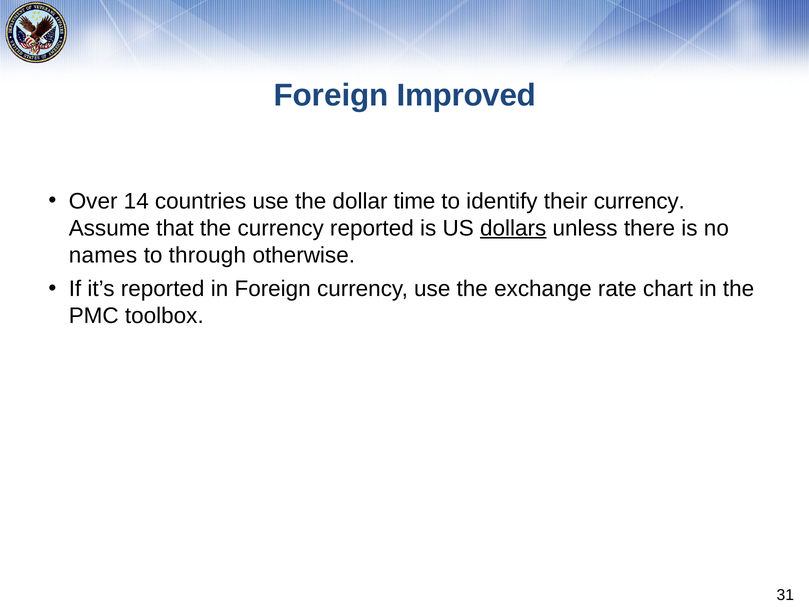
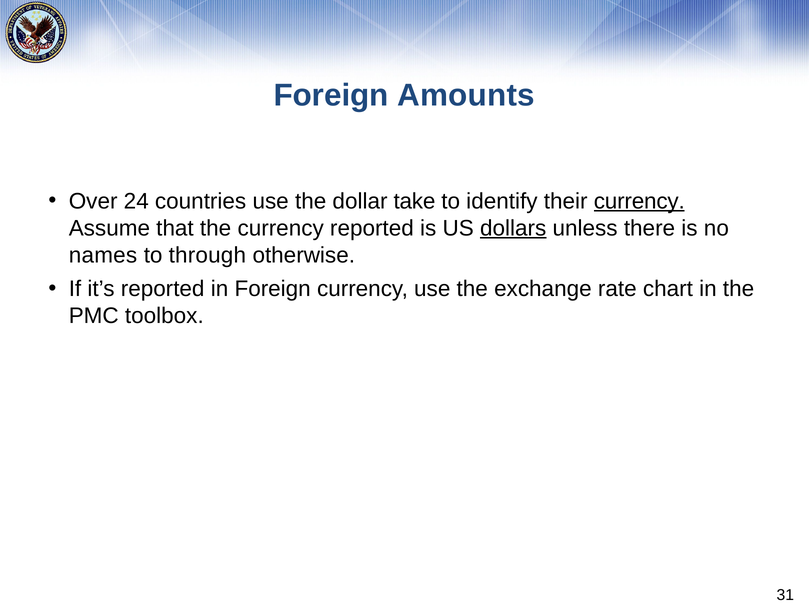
Improved: Improved -> Amounts (466, 95)
14: 14 -> 24 (136, 201)
time: time -> take (414, 201)
currency underline: none -> present (639, 201)
